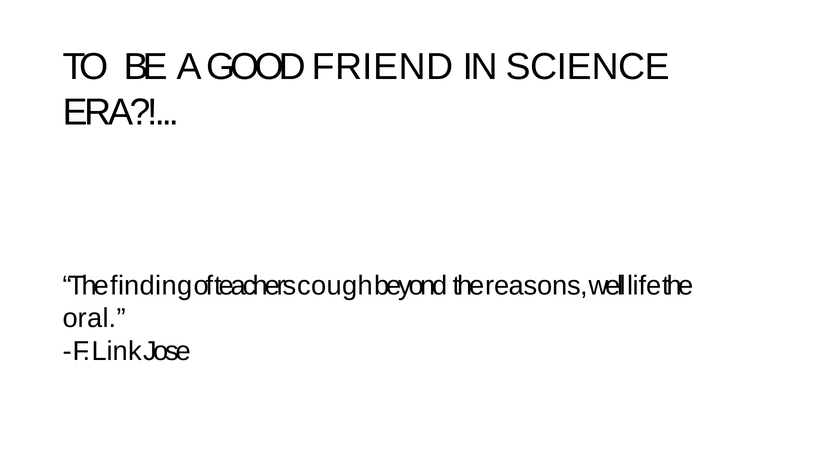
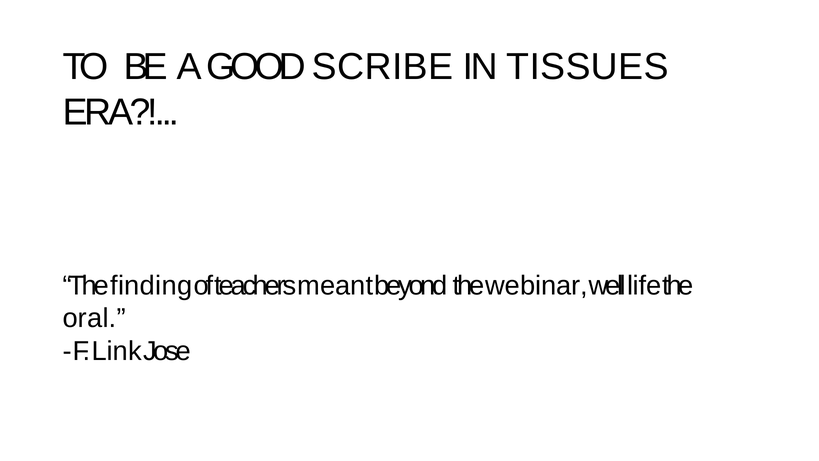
FRIEND: FRIEND -> SCRIBE (382, 67)
SCIENCE: SCIENCE -> TISSUES (587, 67)
cough: cough -> meant (335, 285)
reasons: reasons -> webinar (537, 285)
